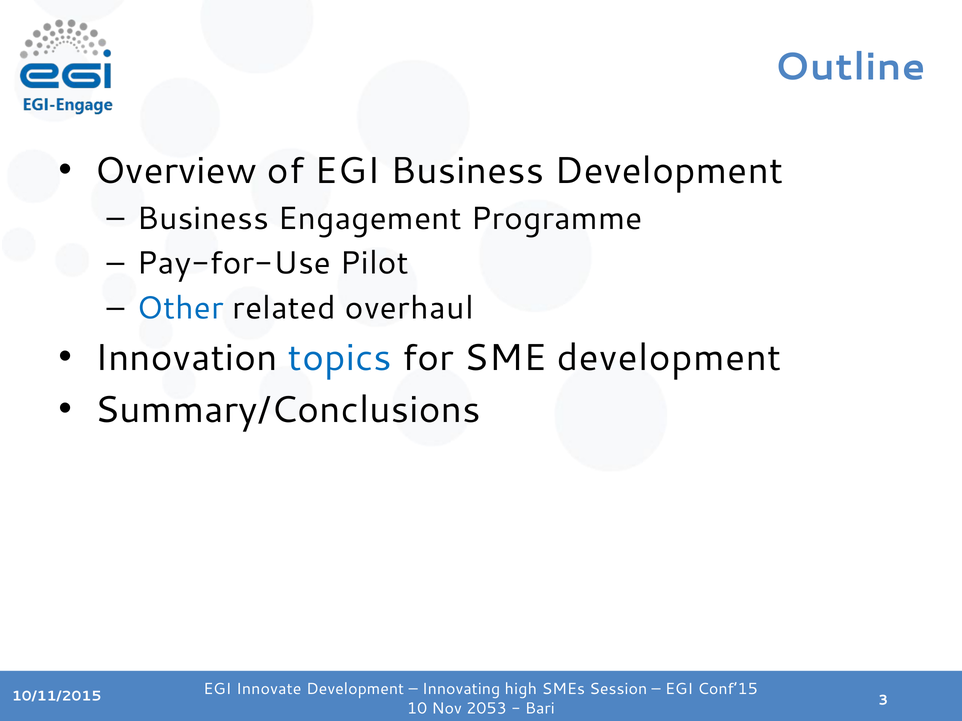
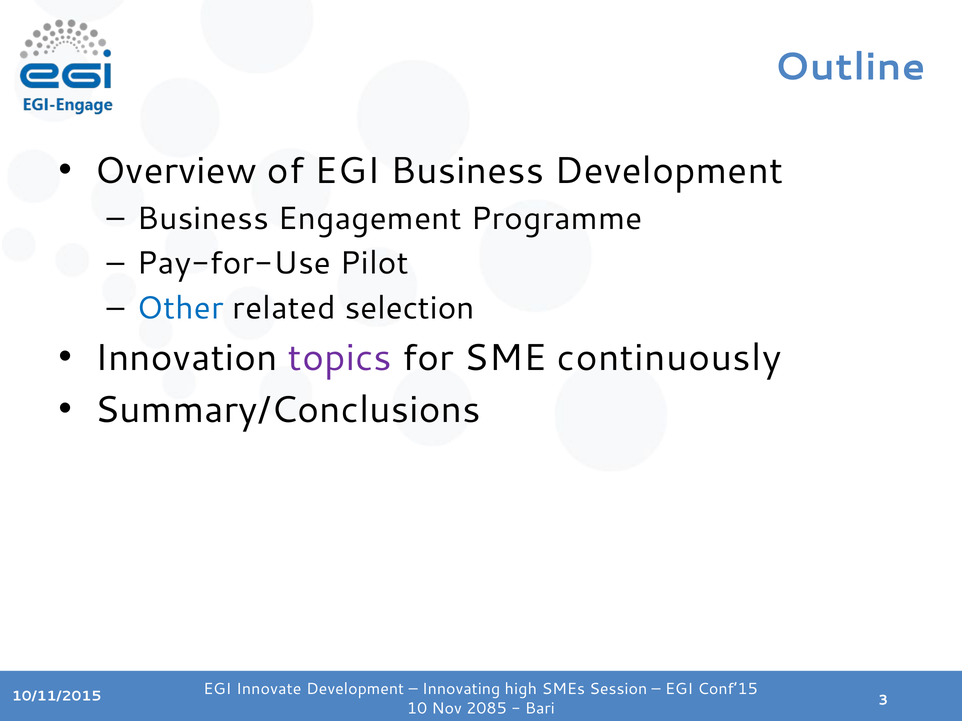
overhaul: overhaul -> selection (410, 308)
topics colour: blue -> purple (340, 358)
SME development: development -> continuously (669, 358)
2053: 2053 -> 2085 (486, 709)
